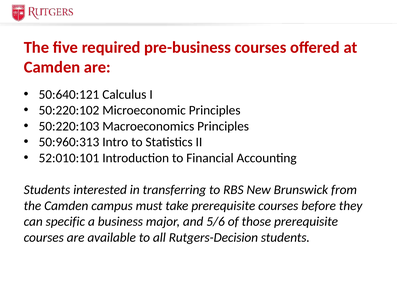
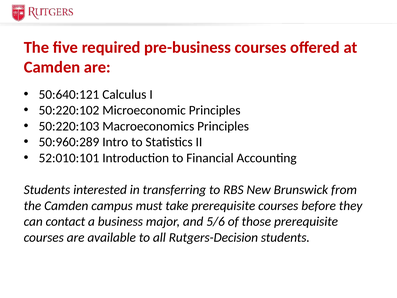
50:960:313: 50:960:313 -> 50:960:289 (69, 142)
specific: specific -> contact (65, 221)
